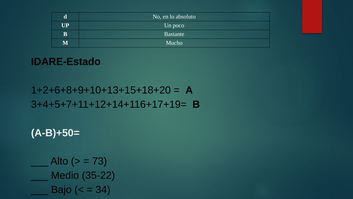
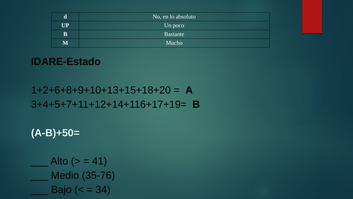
73: 73 -> 41 (100, 161)
35-22: 35-22 -> 35-76 (98, 175)
